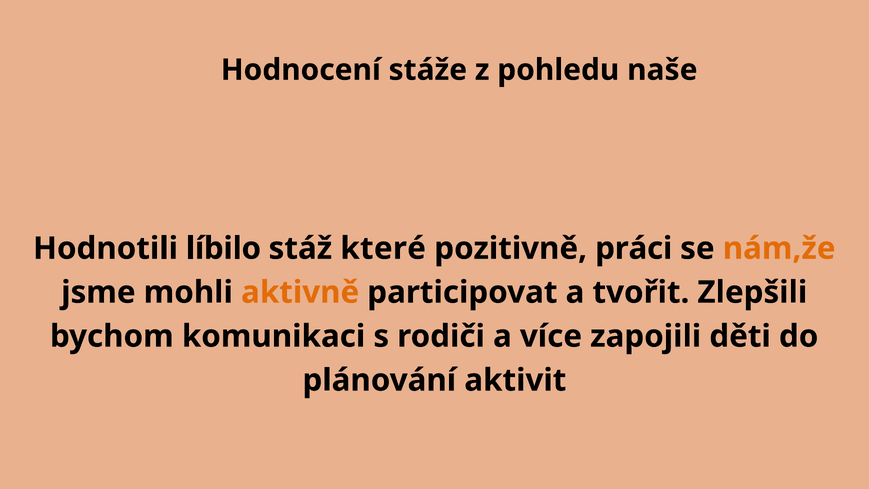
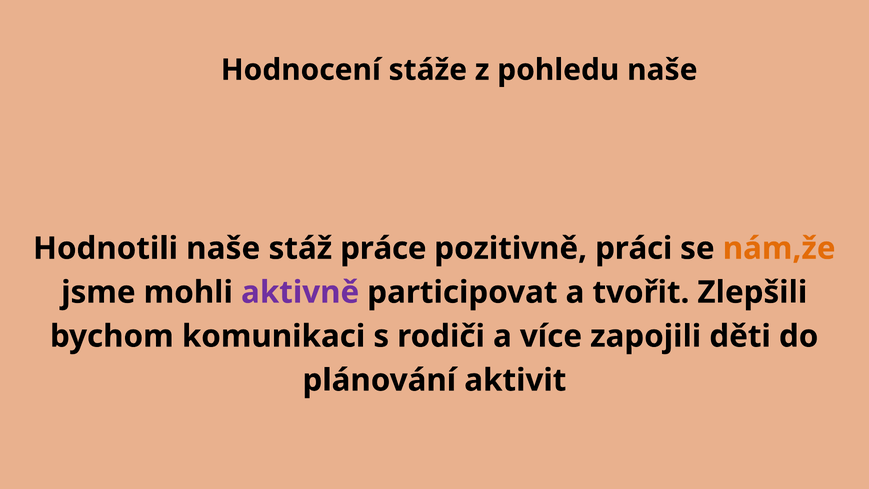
Hodnotili líbilo: líbilo -> naše (223, 248)
které: které -> práce (383, 248)
aktivně colour: orange -> purple (300, 292)
